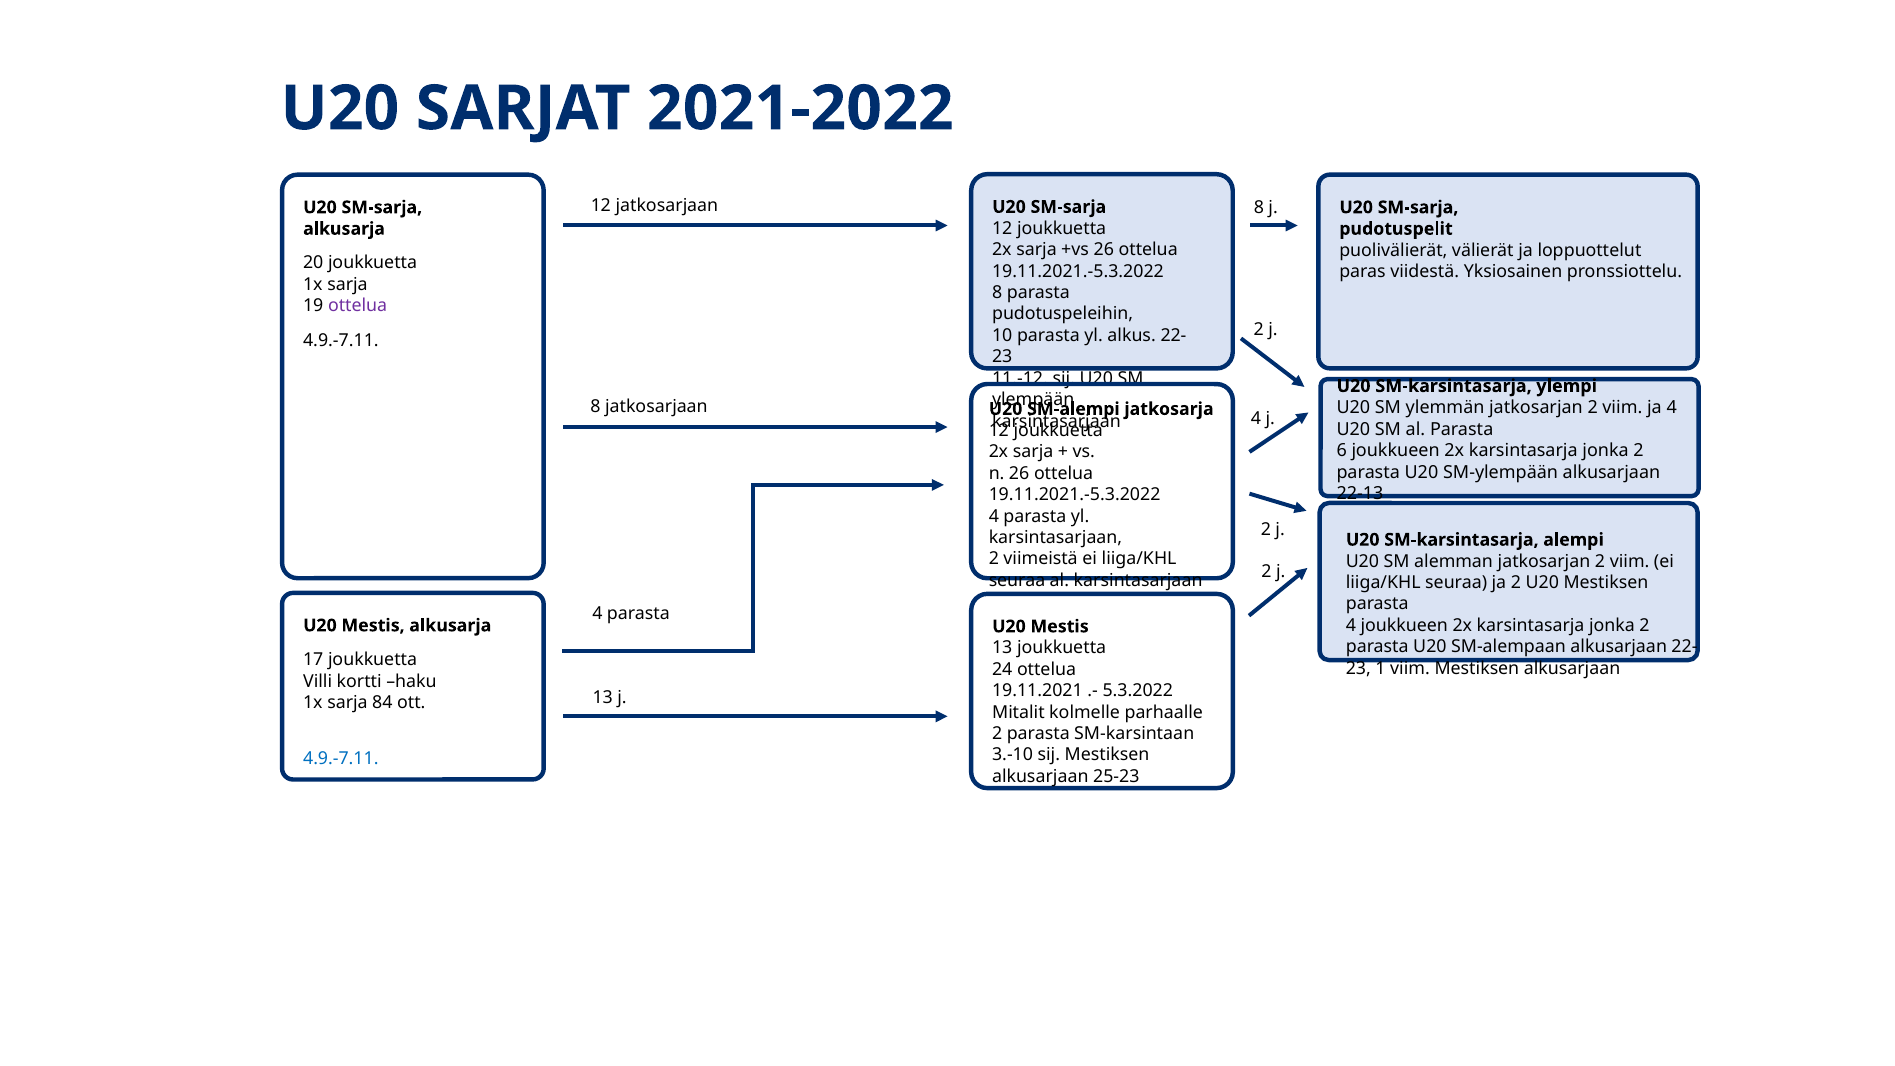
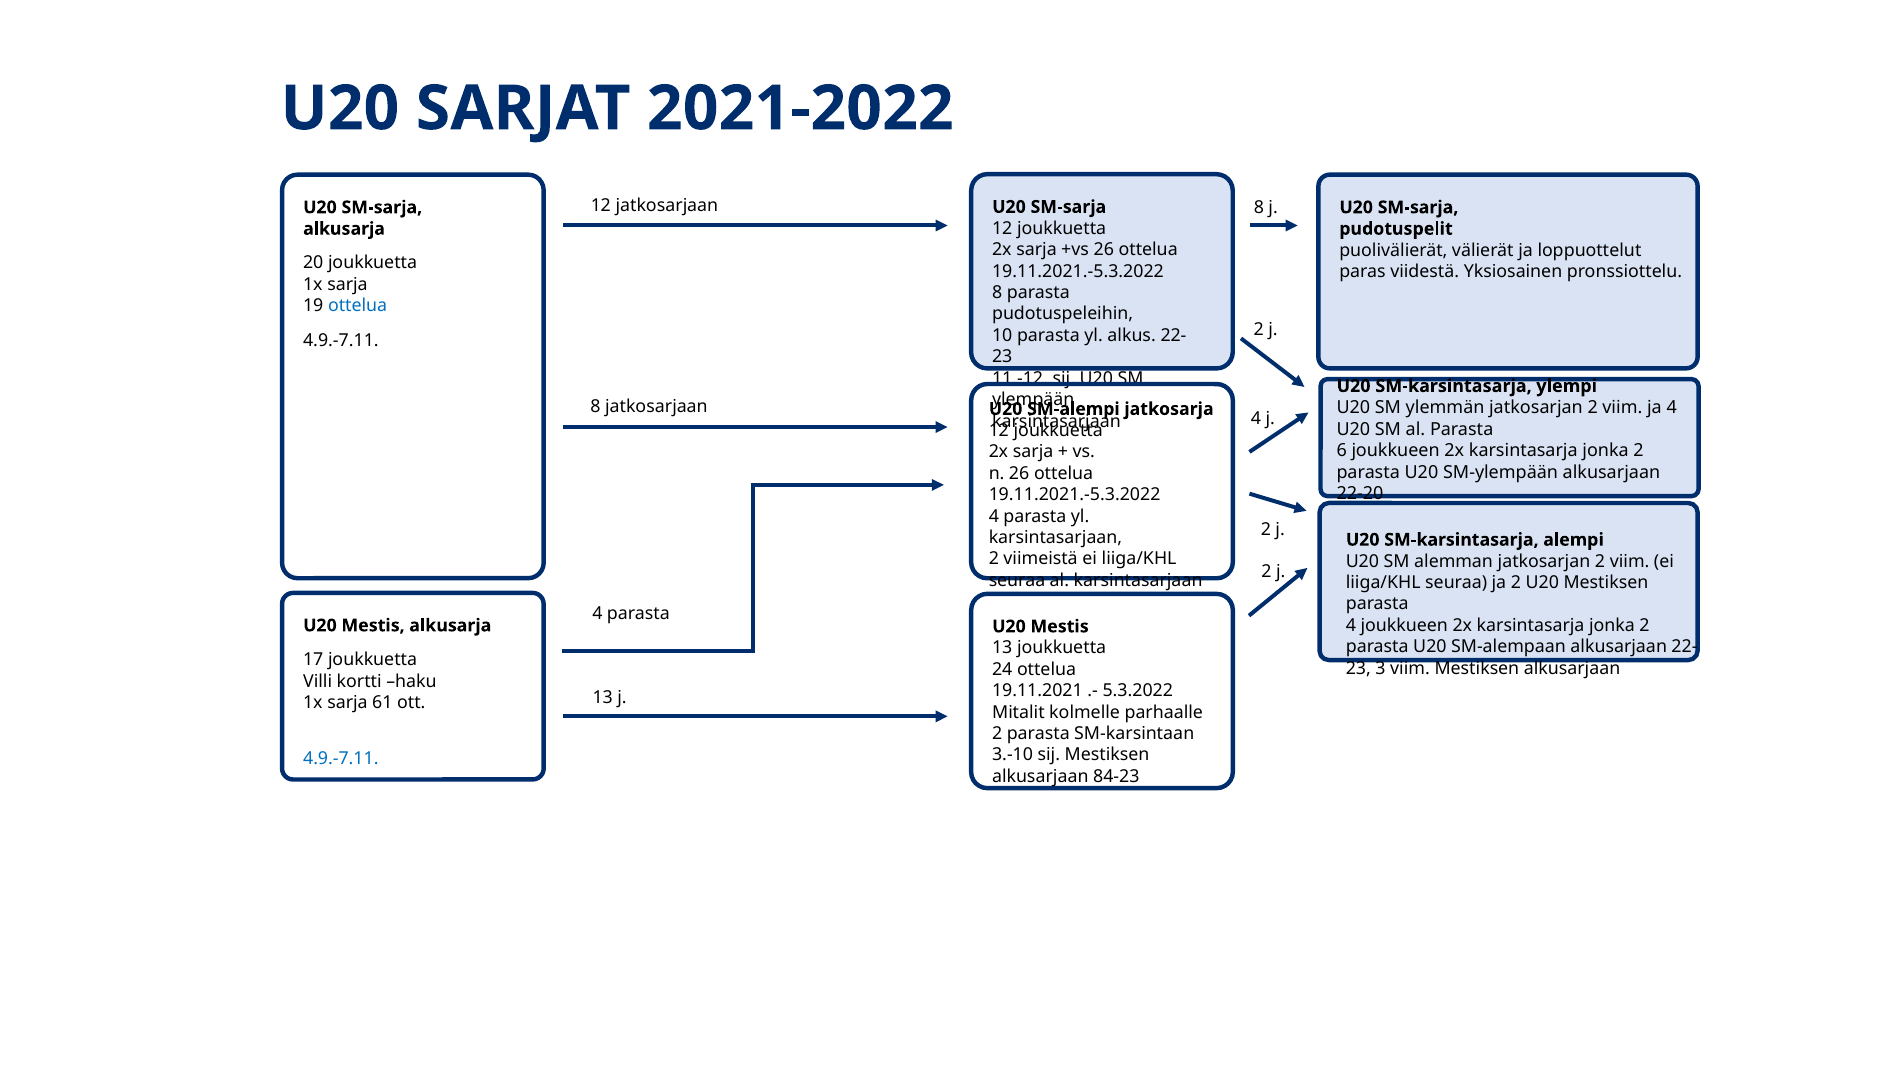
ottelua colour: purple -> blue (358, 306)
22-13: 22-13 -> 22-20 (1360, 494)
1: 1 -> 3 (1381, 668)
84: 84 -> 61 (382, 703)
25-23: 25-23 -> 84-23 (1116, 776)
